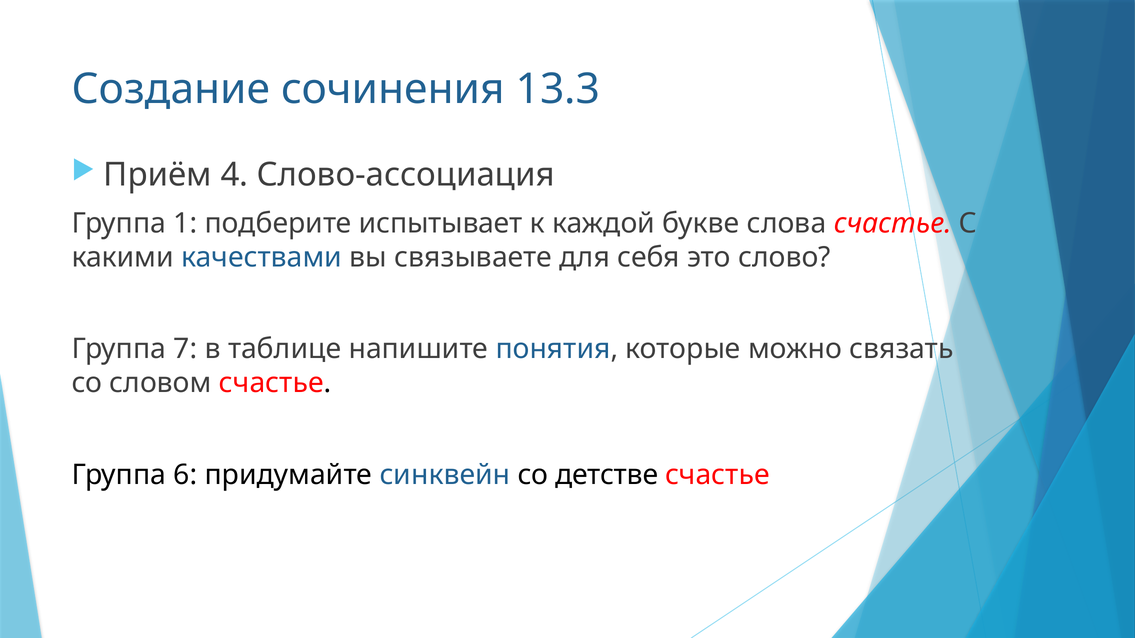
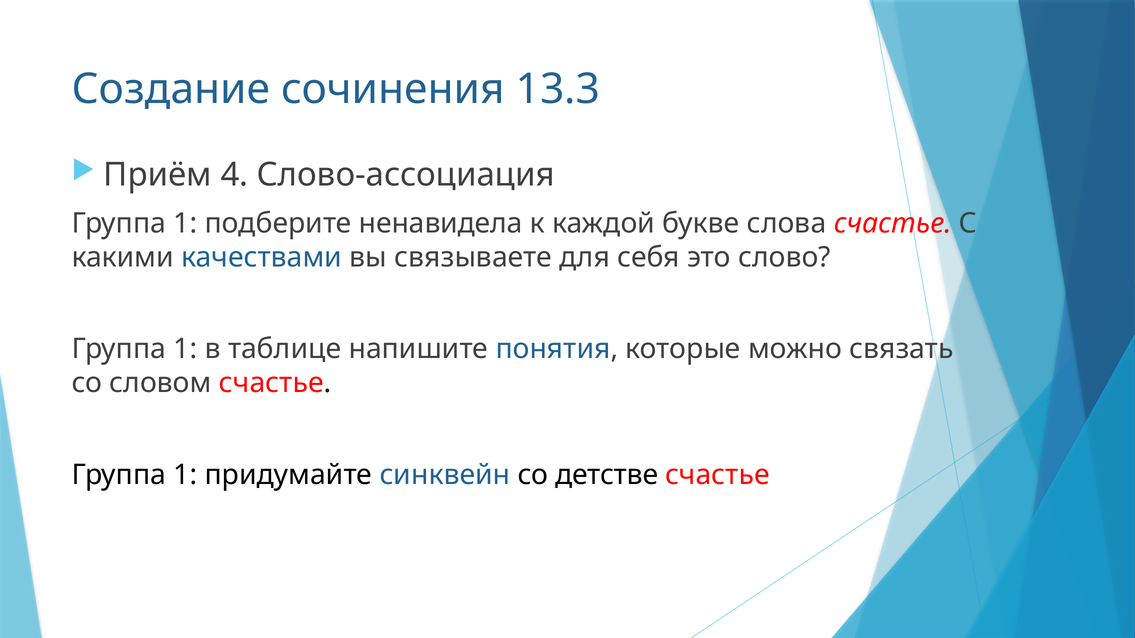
испытывает: испытывает -> ненавидела (441, 224)
7: 7 -> 1 (185, 349)
6: 6 -> 1 (185, 475)
